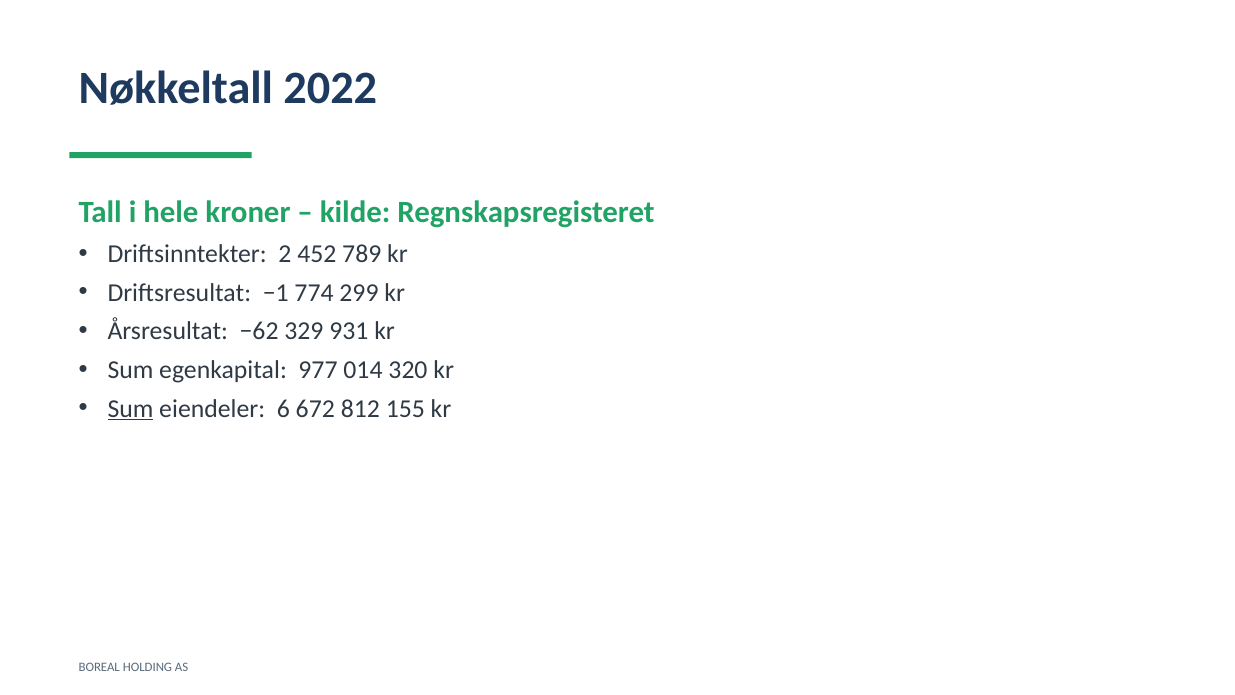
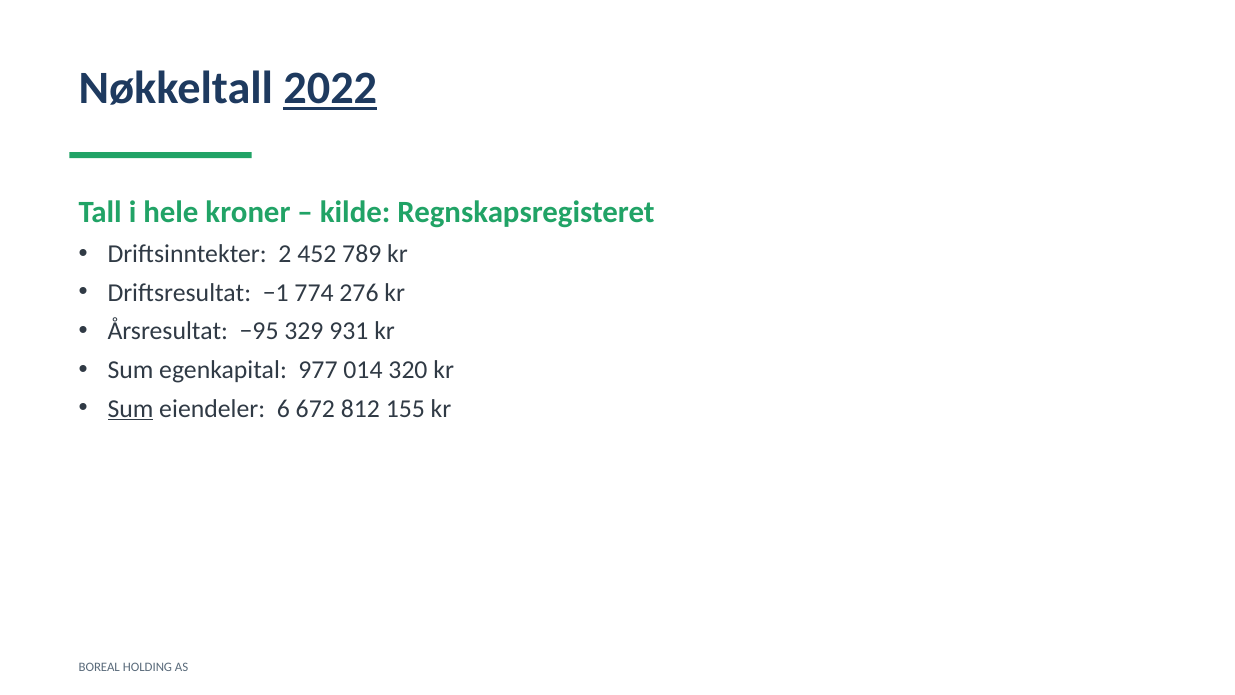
2022 underline: none -> present (330, 88)
299: 299 -> 276 (359, 293)
−62: −62 -> −95 (259, 331)
